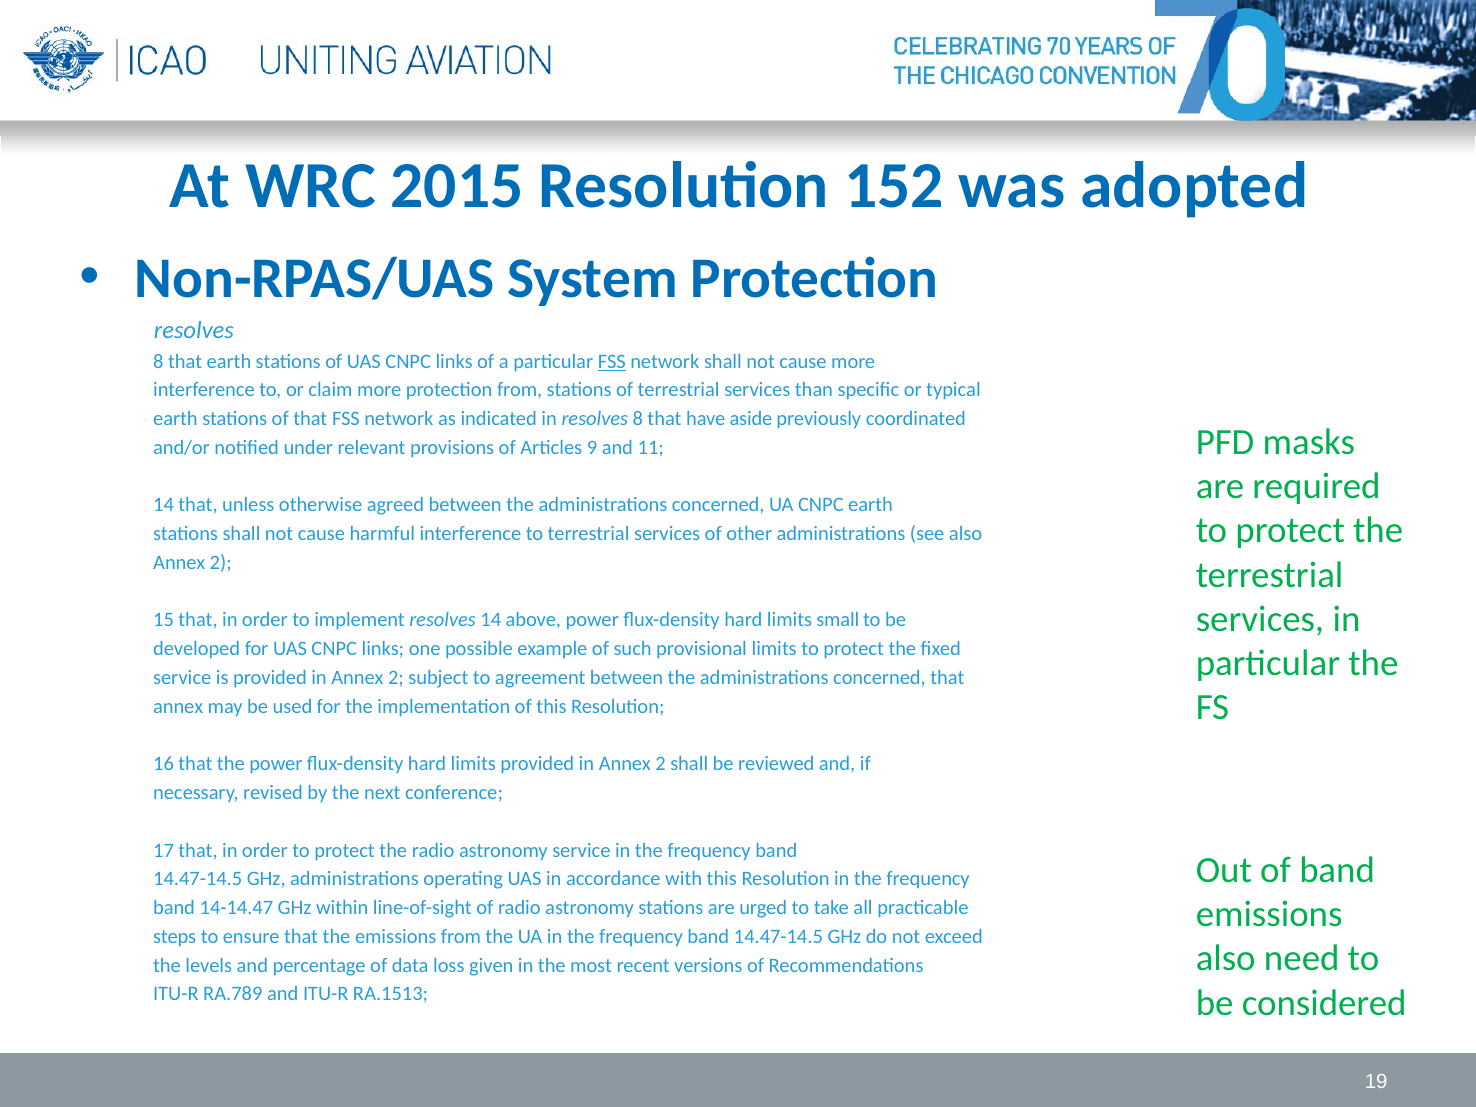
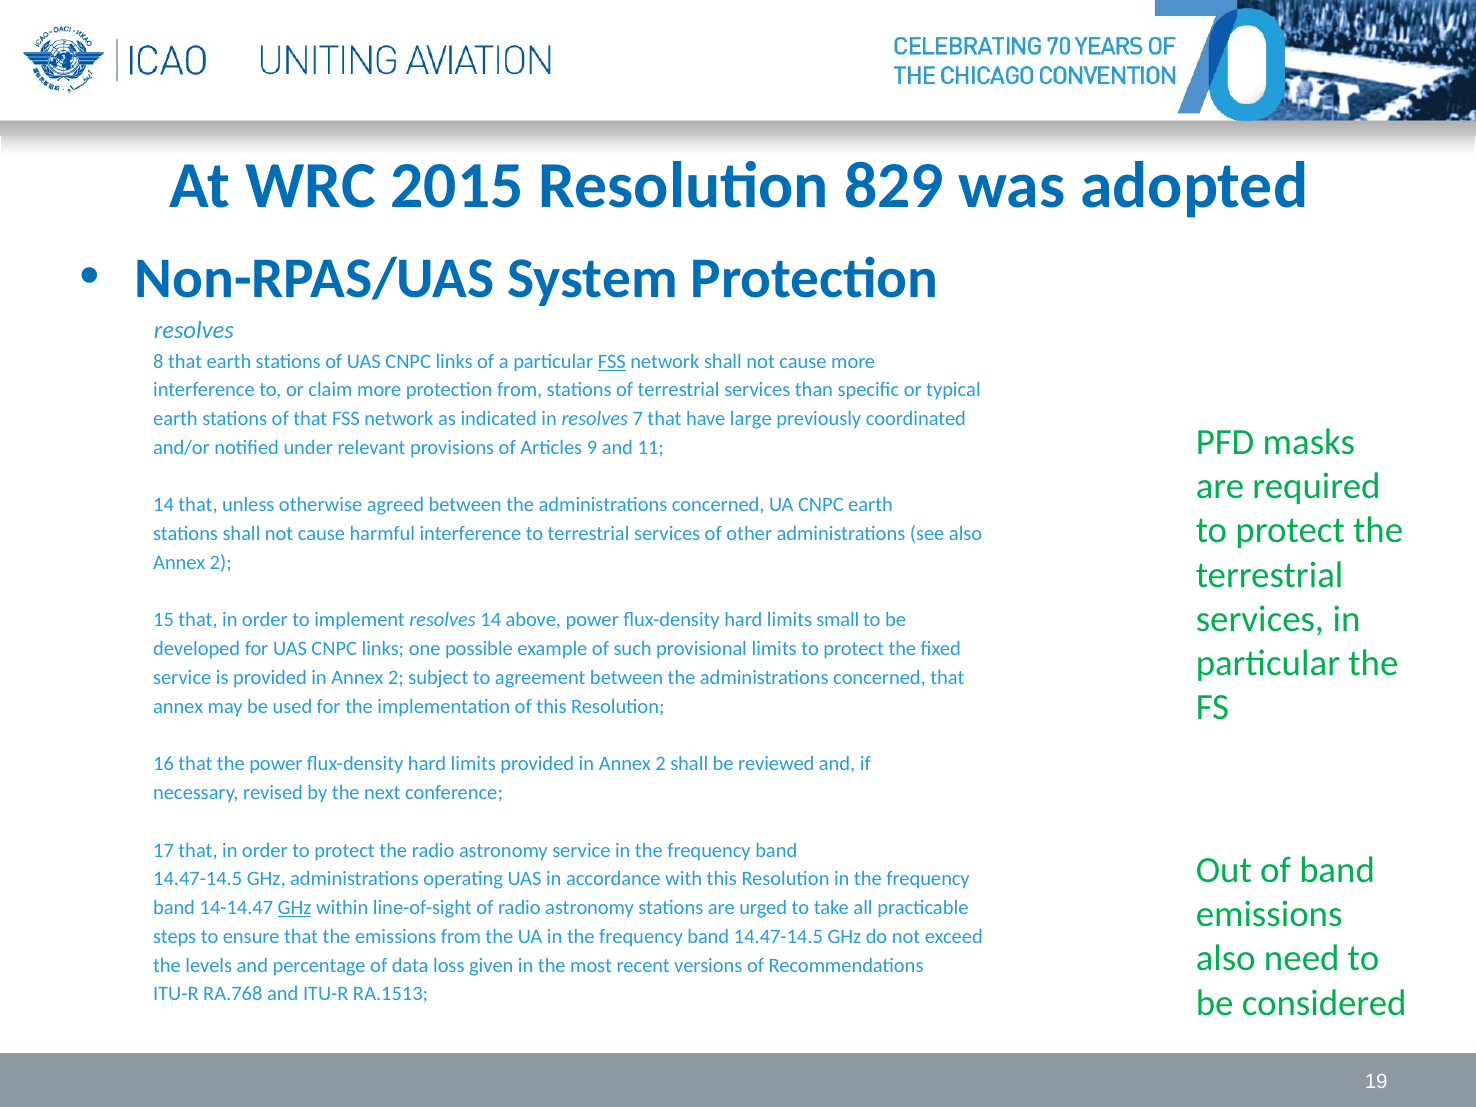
152: 152 -> 829 (894, 186)
in resolves 8: 8 -> 7 (638, 419)
aside: aside -> large (751, 419)
GHz underline: none -> present (295, 908)
RA.789: RA.789 -> RA.768 (233, 994)
